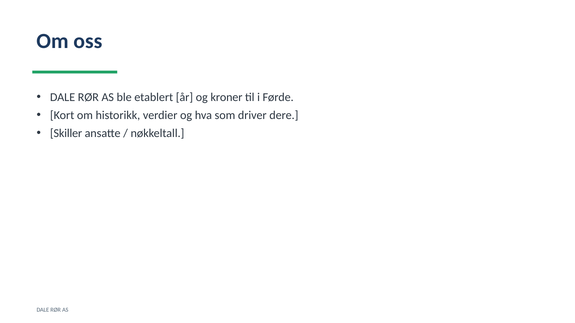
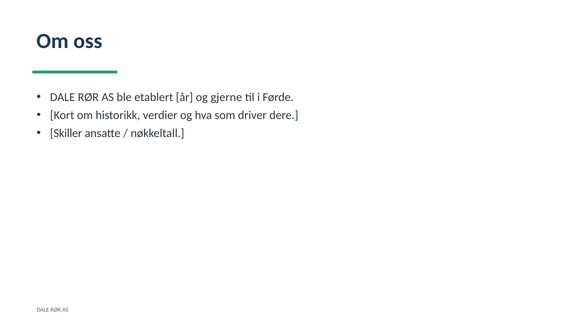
kroner: kroner -> gjerne (226, 97)
